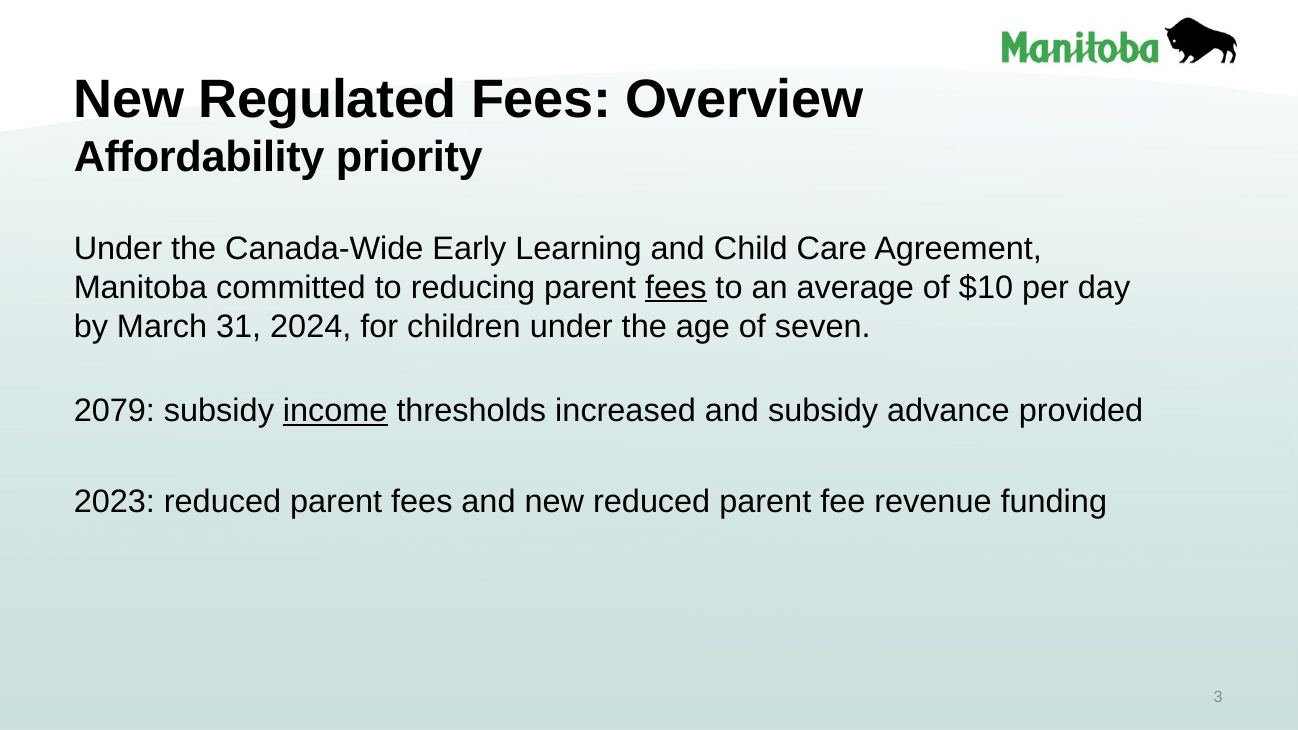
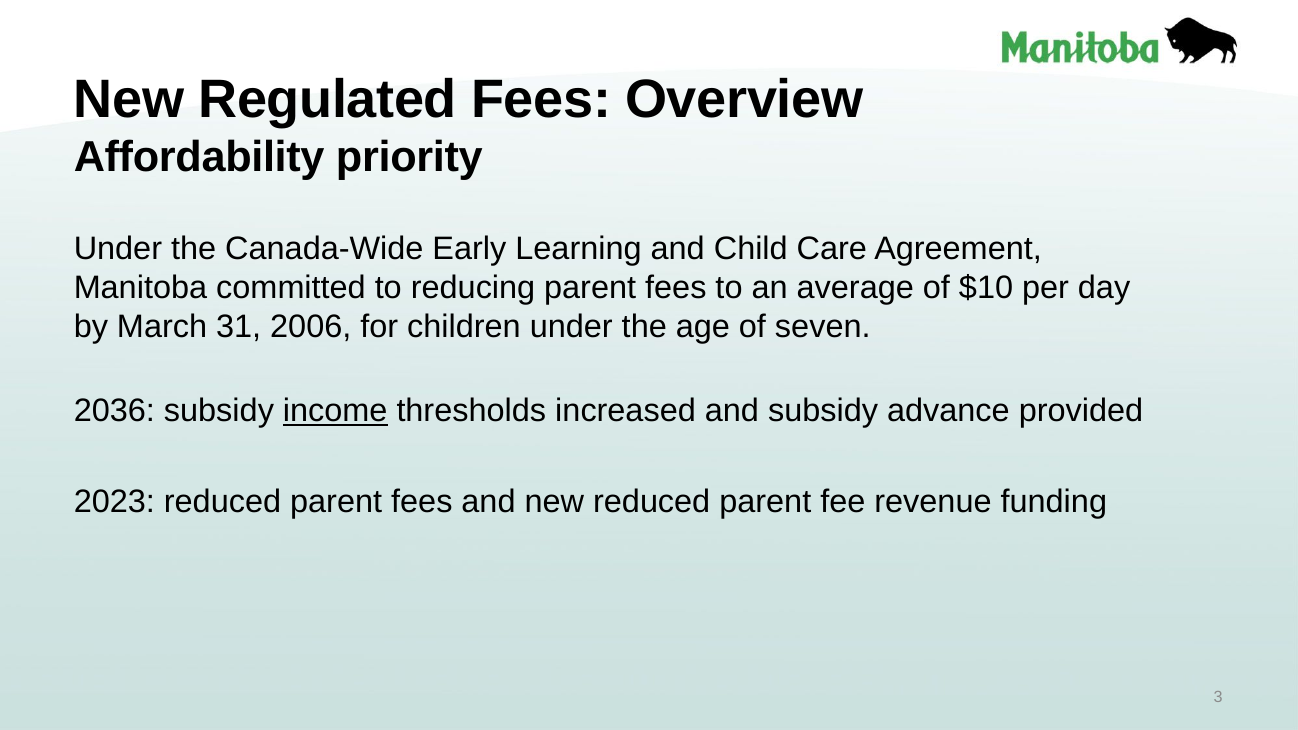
fees underline: present -> none (676, 288)
2024: 2024 -> 2006 (311, 326)
2079: 2079 -> 2036 (114, 411)
